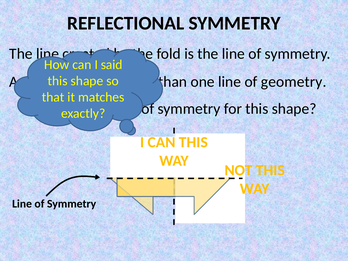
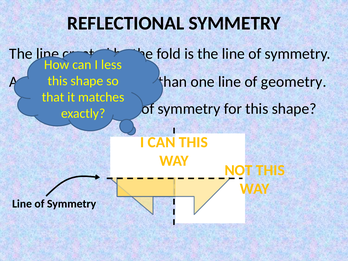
said: said -> less (111, 65)
